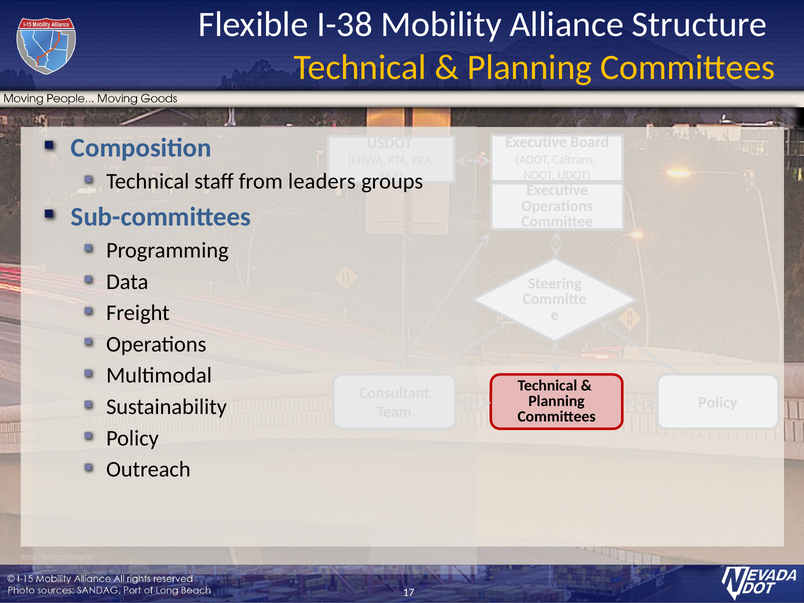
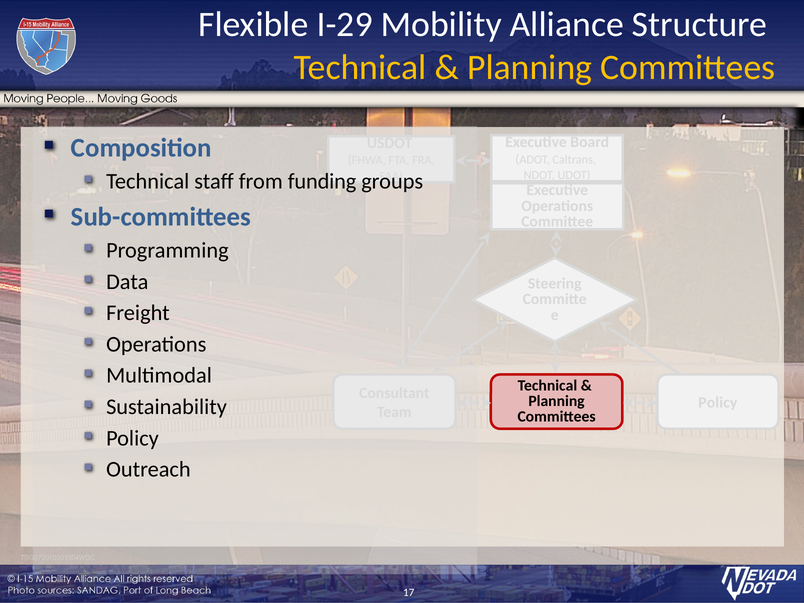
I-38: I-38 -> I-29 (345, 25)
leaders: leaders -> funding (322, 182)
